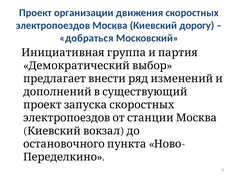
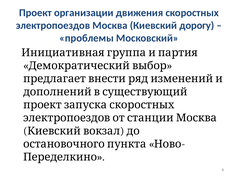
добраться: добраться -> проблемы (86, 38)
